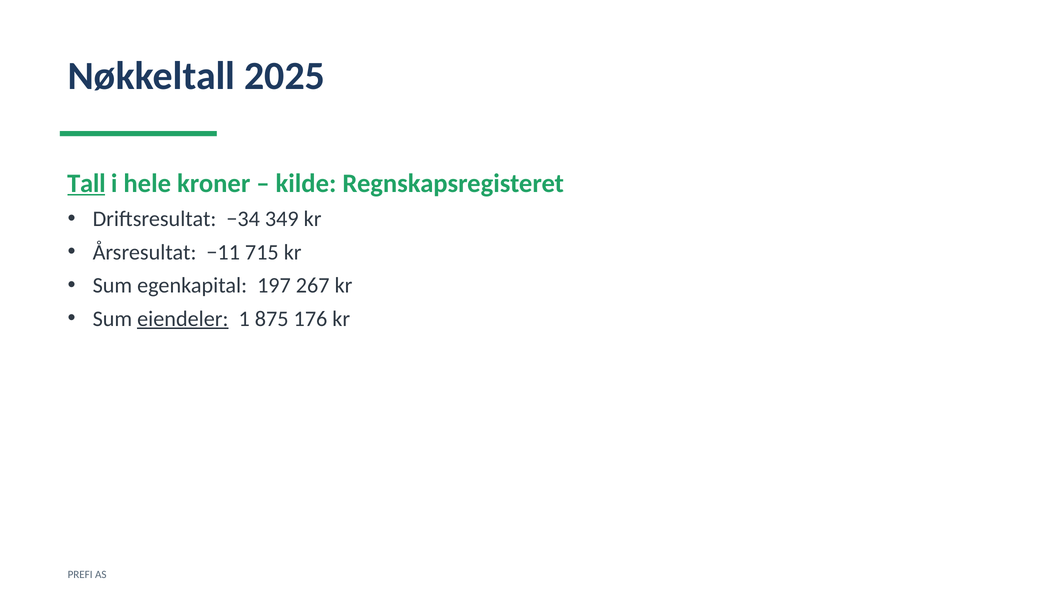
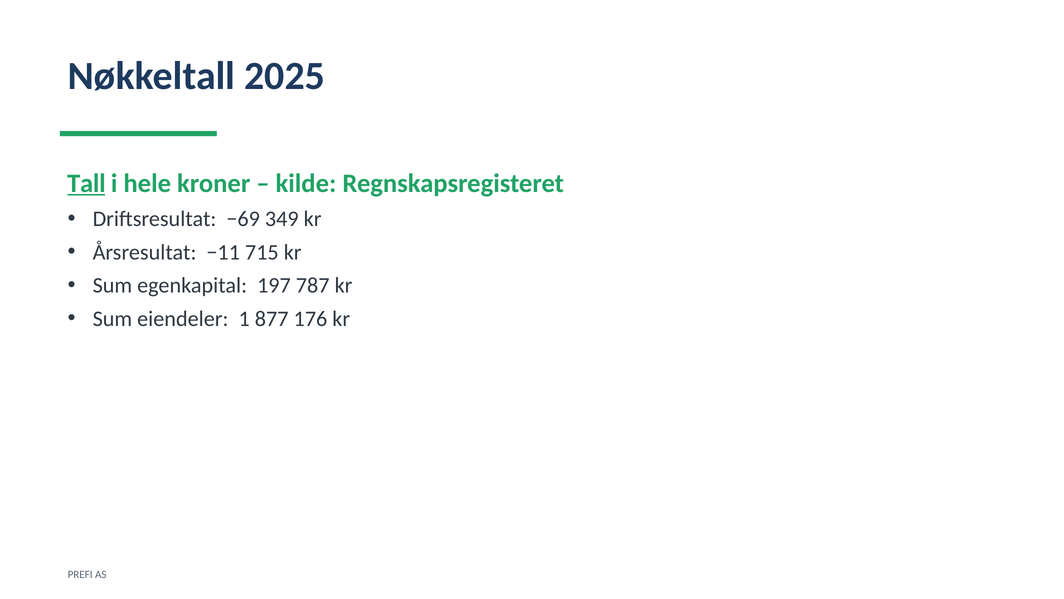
−34: −34 -> −69 (243, 219)
267: 267 -> 787 (313, 285)
eiendeler underline: present -> none (183, 319)
875: 875 -> 877 (272, 319)
